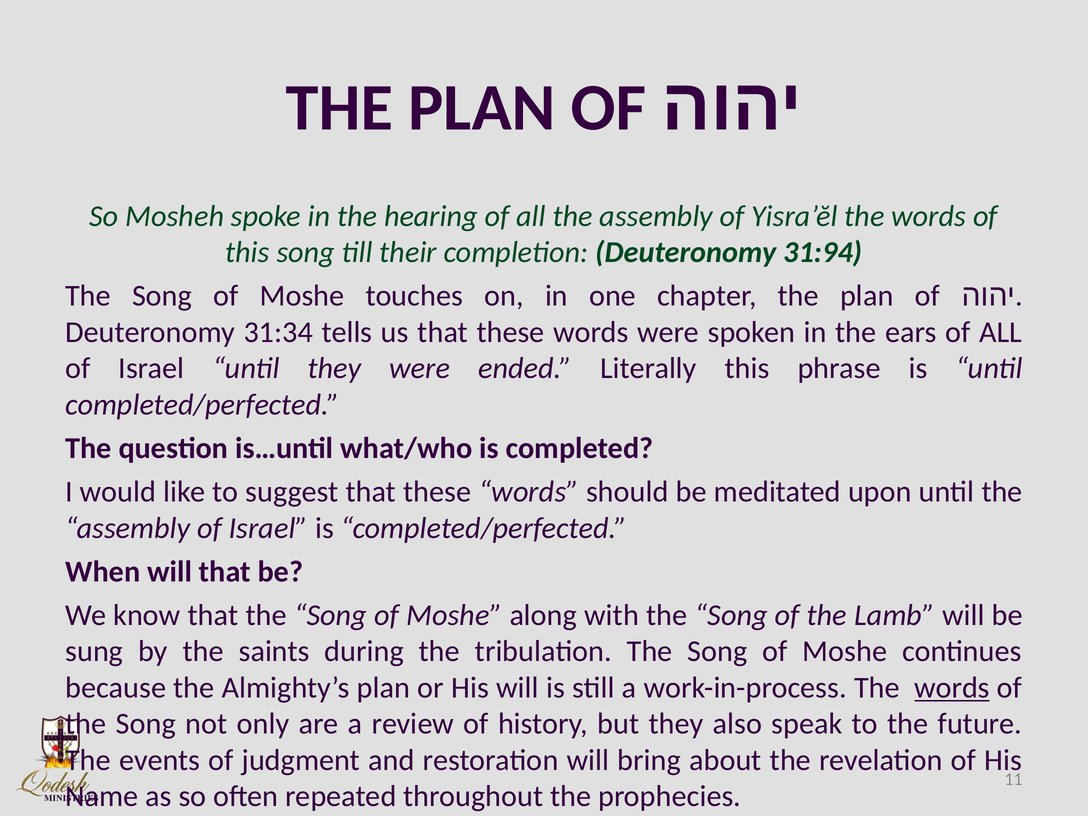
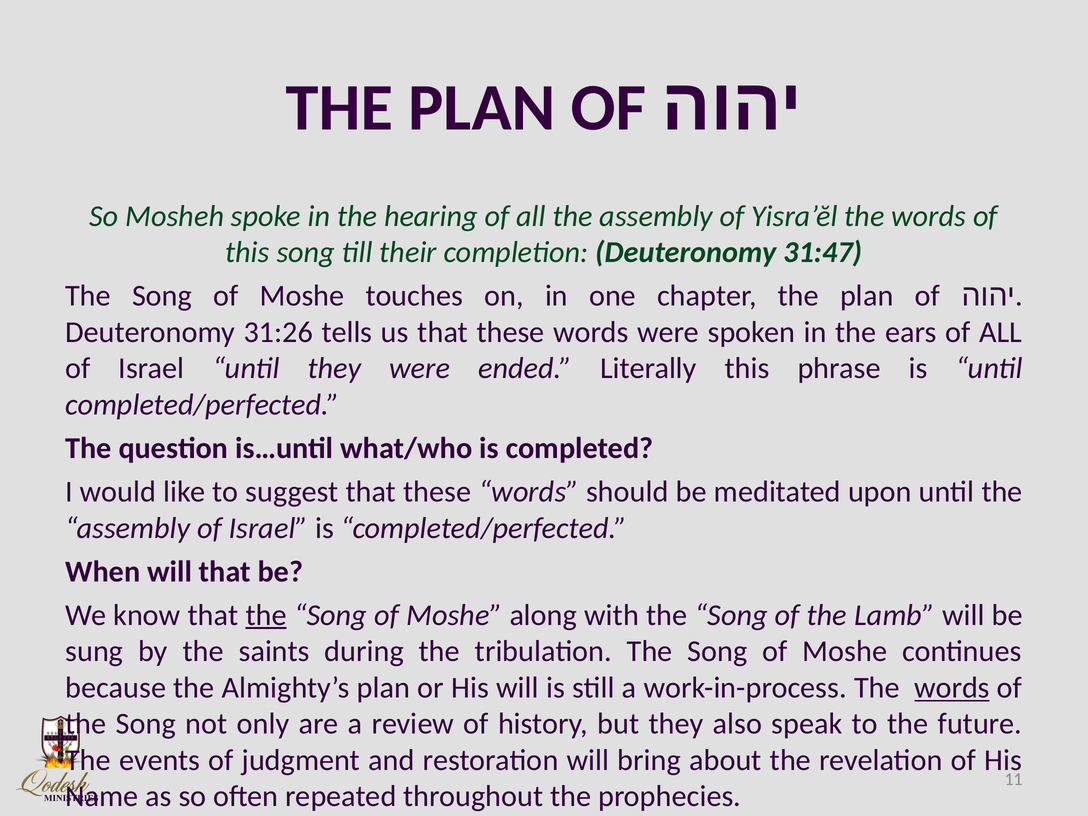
31:94: 31:94 -> 31:47 (823, 252)
31:34: 31:34 -> 31:26 (278, 332)
the underline: none -> present (266, 615)
